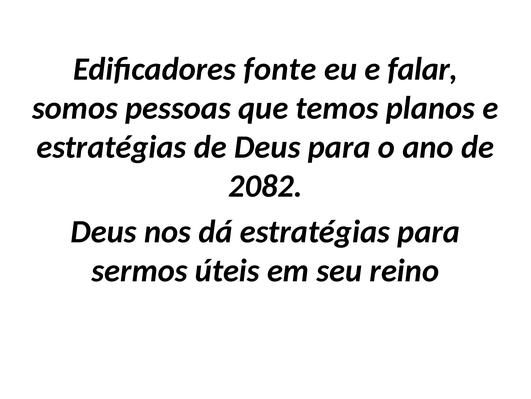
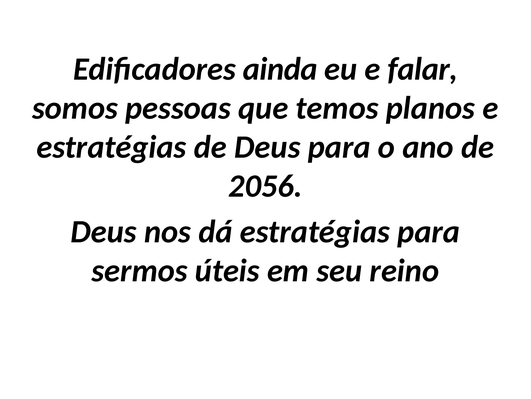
fonte: fonte -> ainda (280, 69)
2082: 2082 -> 2056 (265, 186)
